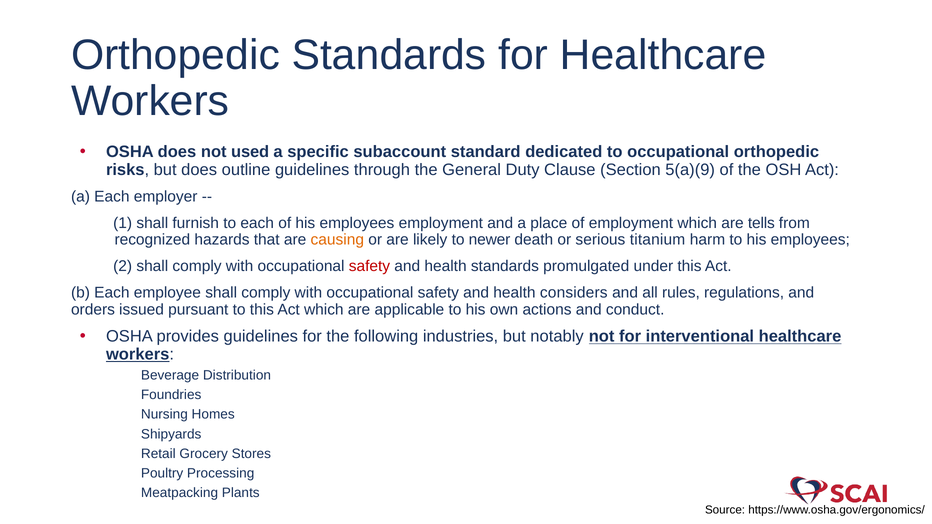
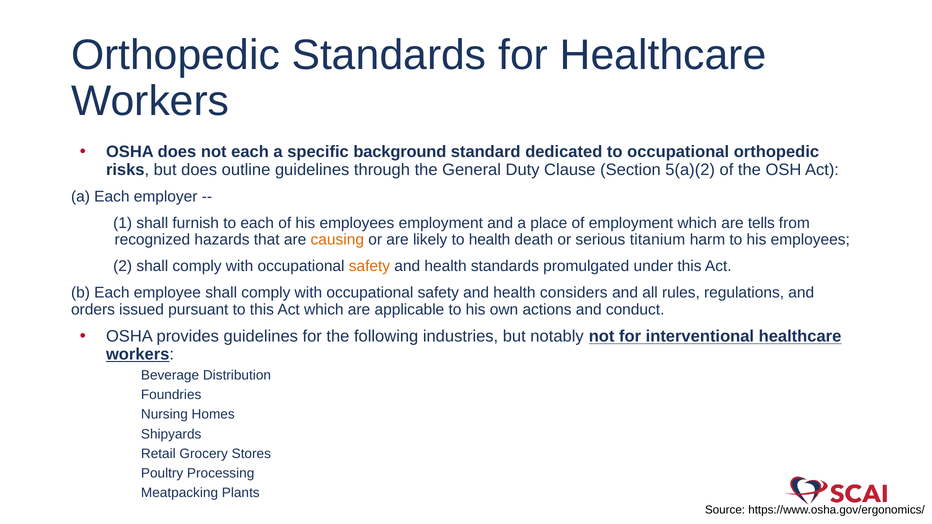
not used: used -> each (250, 152)
subaccount: subaccount -> background (400, 152)
5(a)(9: 5(a)(9 -> 5(a)(2 (690, 170)
to newer: newer -> health (490, 240)
safety colour: red -> orange (369, 266)
